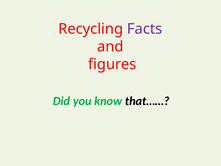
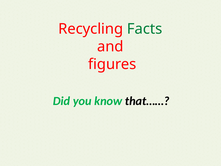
Facts colour: purple -> green (145, 29)
